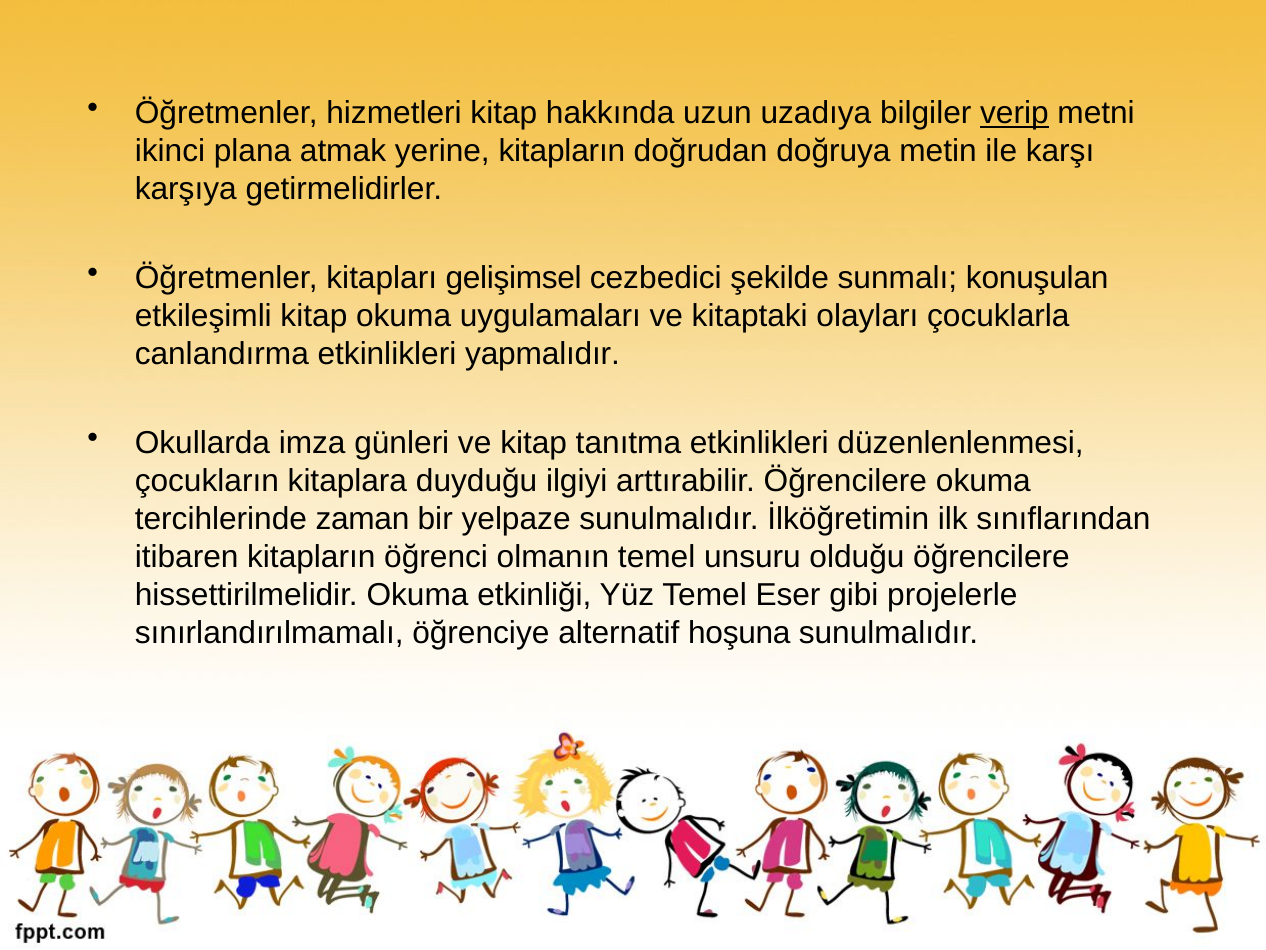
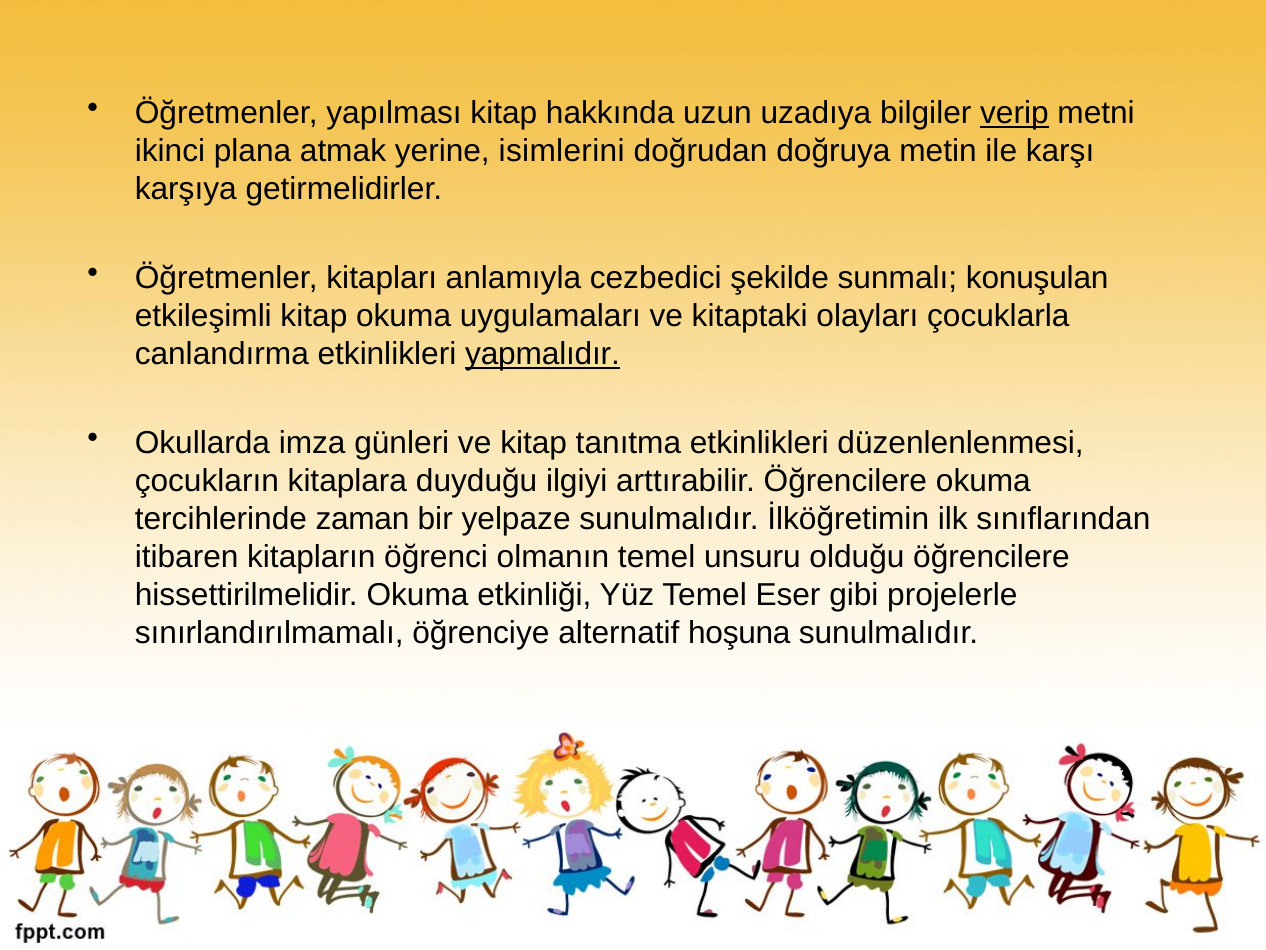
hizmetleri: hizmetleri -> yapılması (394, 113)
yerine kitapların: kitapların -> isimlerini (562, 151)
gelişimsel: gelişimsel -> anlamıyla (513, 278)
yapmalıdır underline: none -> present (542, 354)
